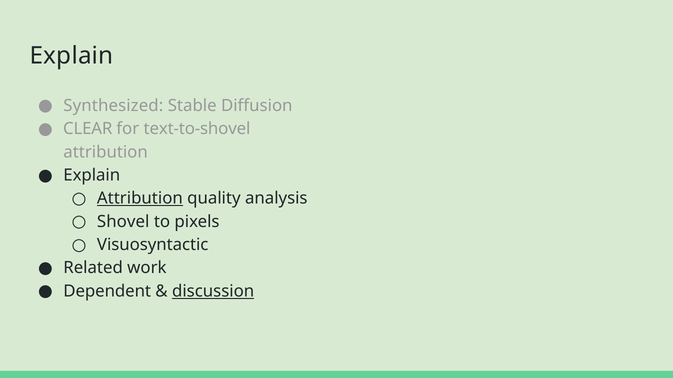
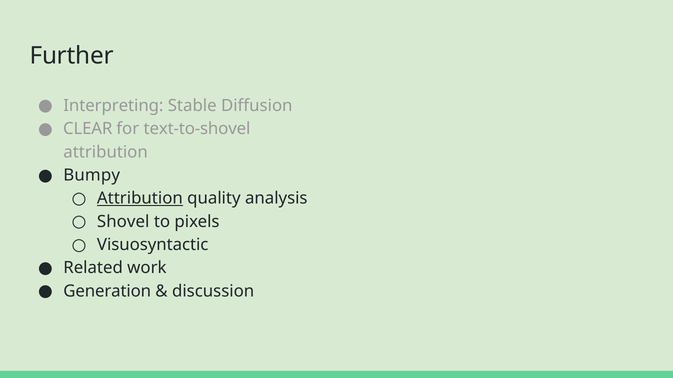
Explain: Explain -> Further (72, 56)
Synthesized: Synthesized -> Interpreting (113, 106)
Explain: Explain -> Bumpy (92, 175)
Dependent: Dependent -> Generation (107, 292)
discussion underline: present -> none (213, 292)
